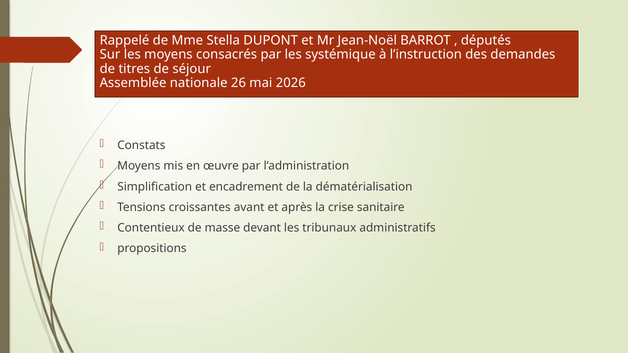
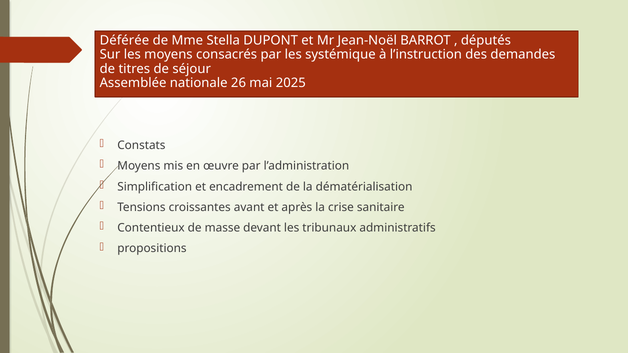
Rappelé: Rappelé -> Déférée (124, 40)
2026: 2026 -> 2025 (291, 83)
